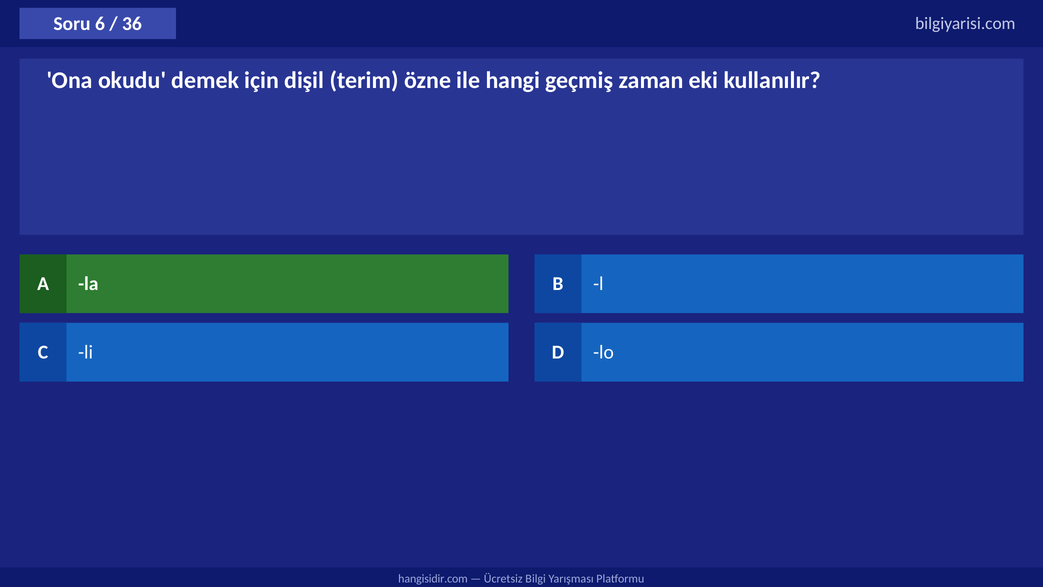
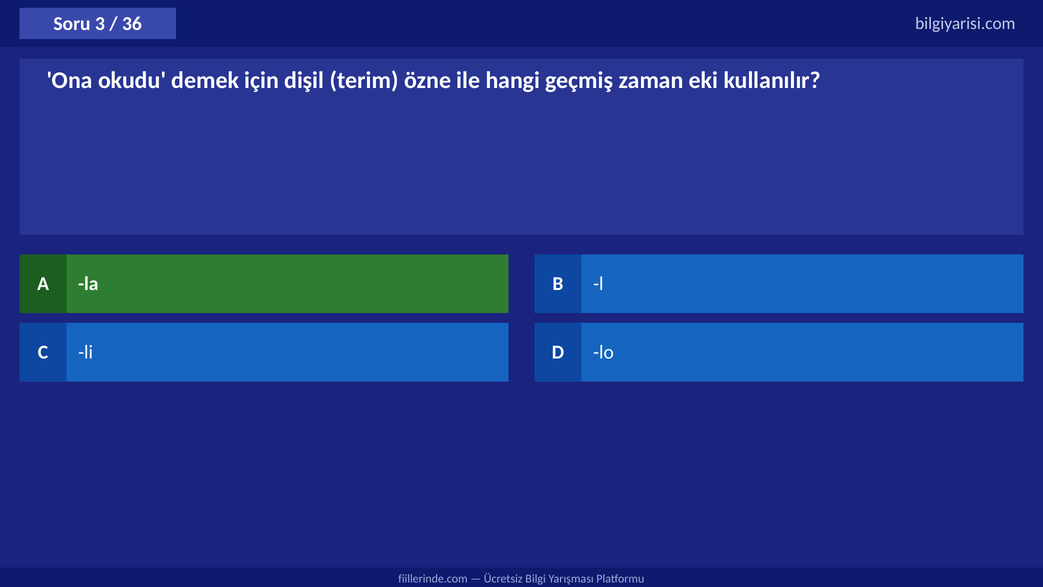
6: 6 -> 3 (100, 24)
hangisidir.com: hangisidir.com -> fiillerinde.com (433, 579)
